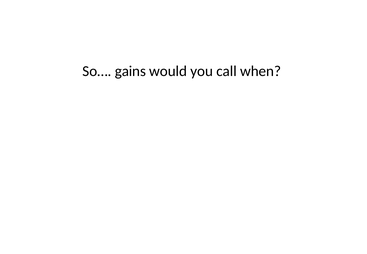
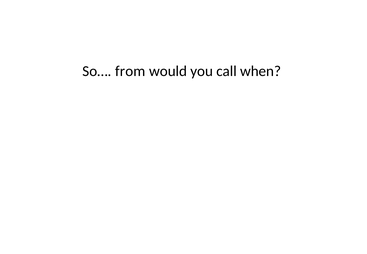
gains: gains -> from (130, 71)
